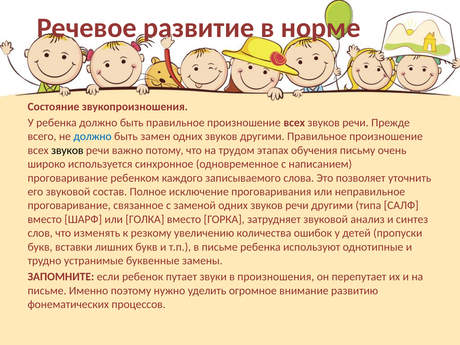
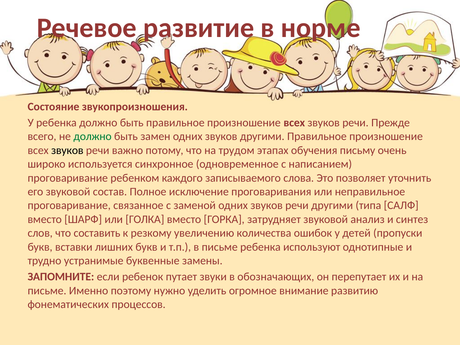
должно colour: blue -> green (93, 137)
изменять: изменять -> составить (97, 233)
произношения: произношения -> обозначающих (276, 277)
